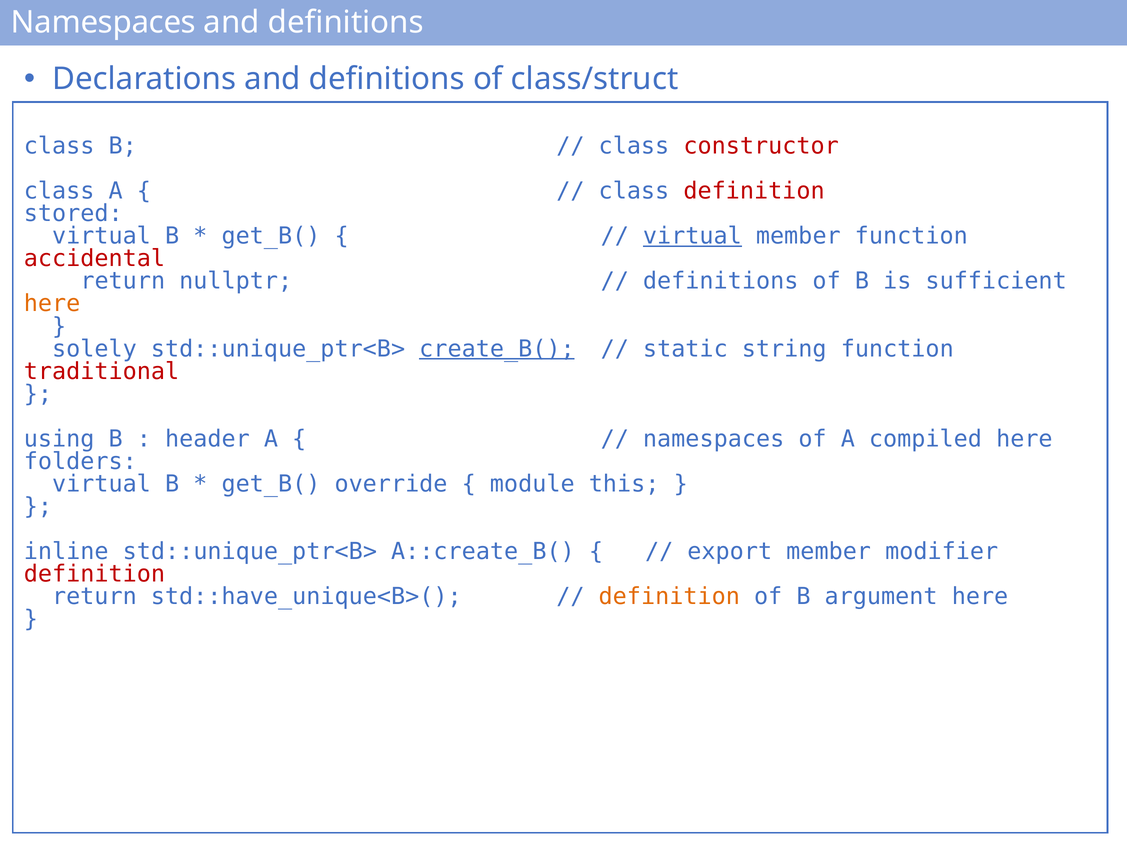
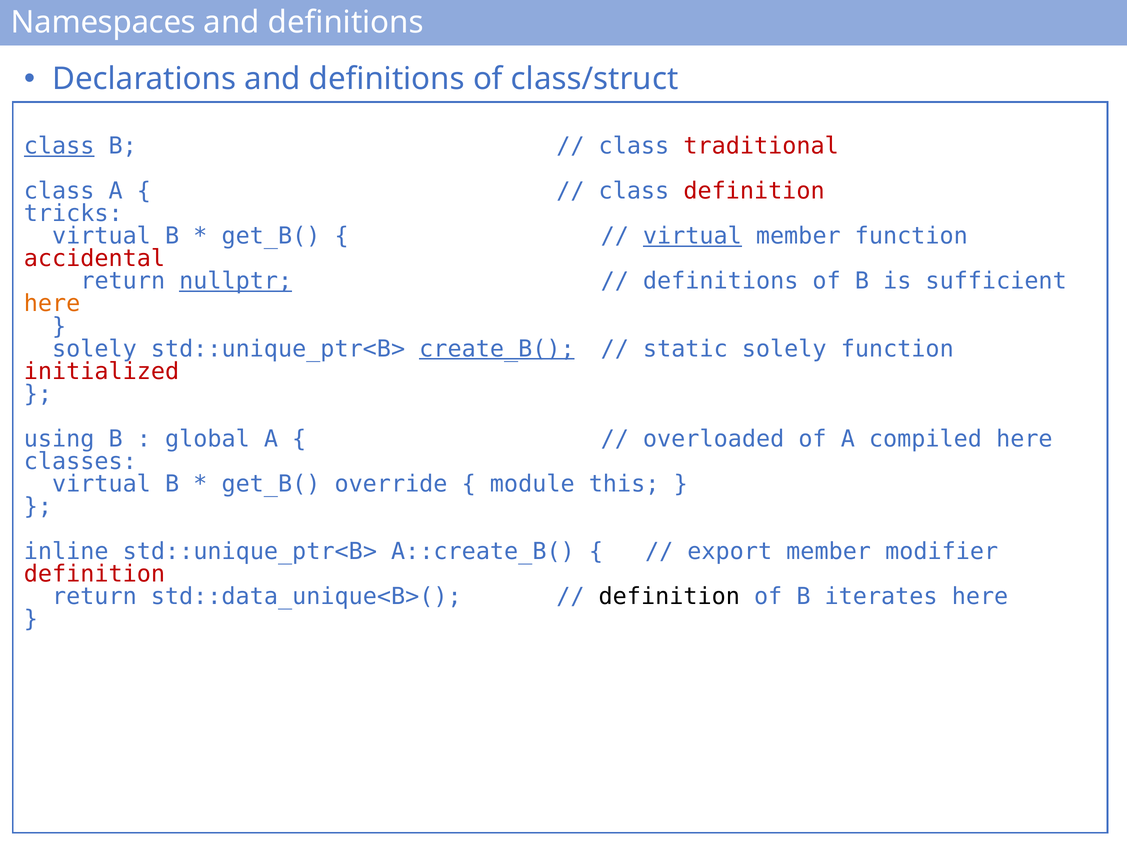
class underline: none -> present (59, 146)
constructor: constructor -> traditional (761, 146)
stored: stored -> tricks (73, 214)
nullptr underline: none -> present (236, 281)
static string: string -> solely (784, 349)
traditional: traditional -> initialized (102, 371)
header: header -> global (207, 439)
namespaces: namespaces -> overloaded (714, 439)
folders: folders -> classes (80, 462)
std::have_unique<B>(: std::have_unique<B>( -> std::data_unique<B>( (306, 597)
definition colour: orange -> black (669, 597)
argument: argument -> iterates (881, 597)
